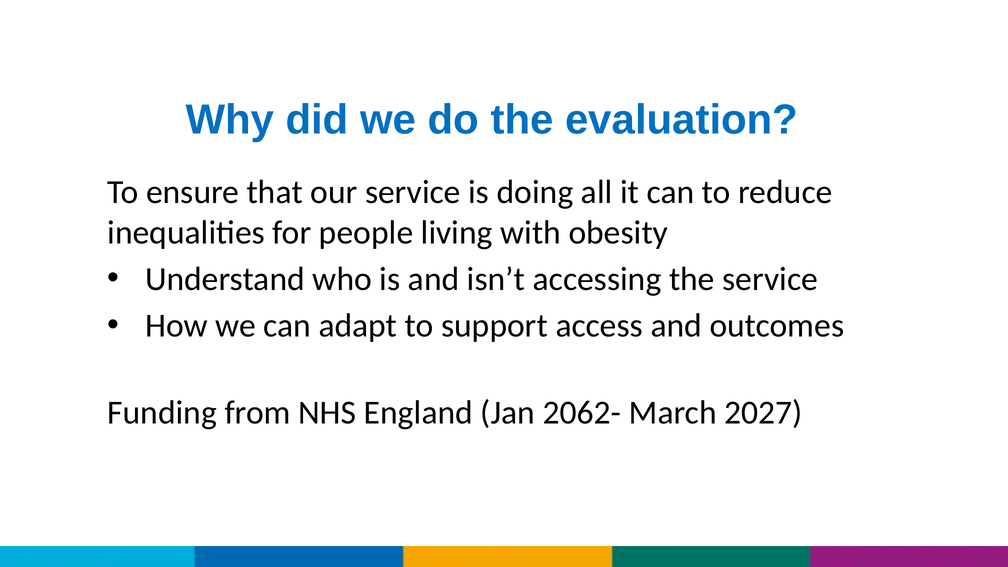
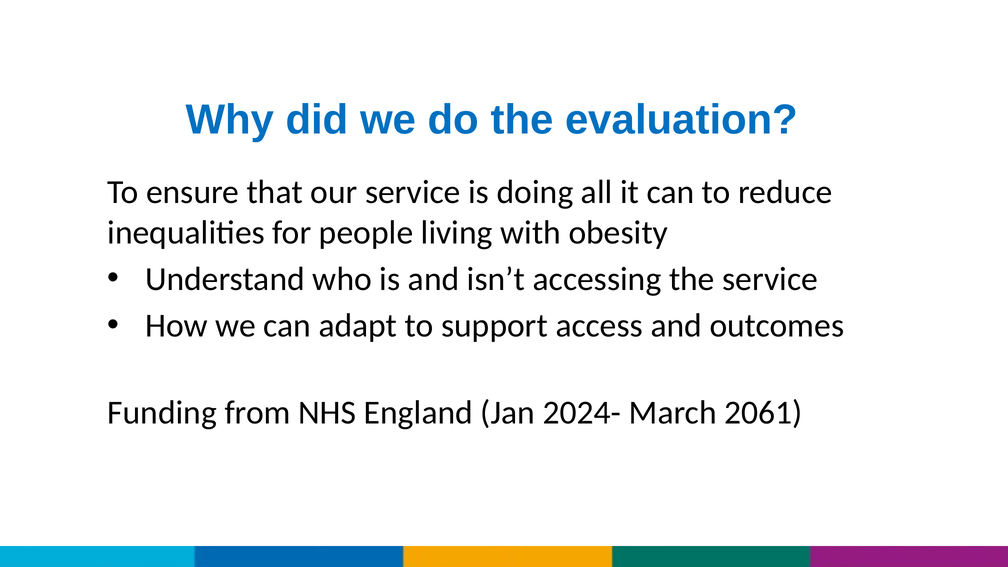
2062-: 2062- -> 2024- (582, 413)
2027: 2027 -> 2061 (763, 413)
